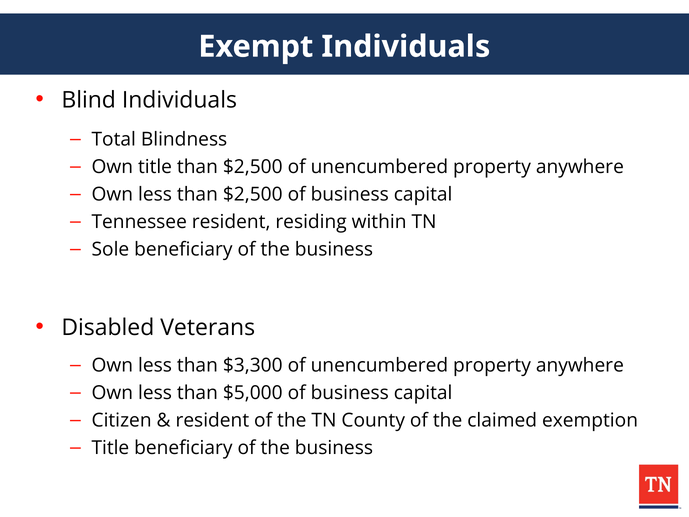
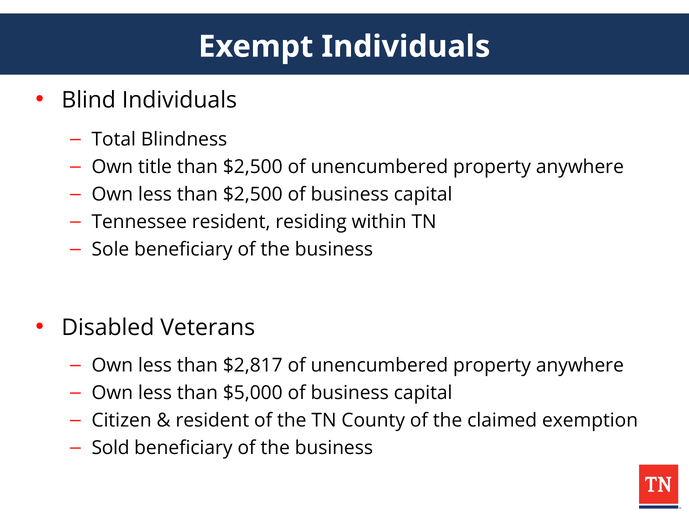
$3,300: $3,300 -> $2,817 (253, 365)
Title: Title -> Sold (110, 448)
